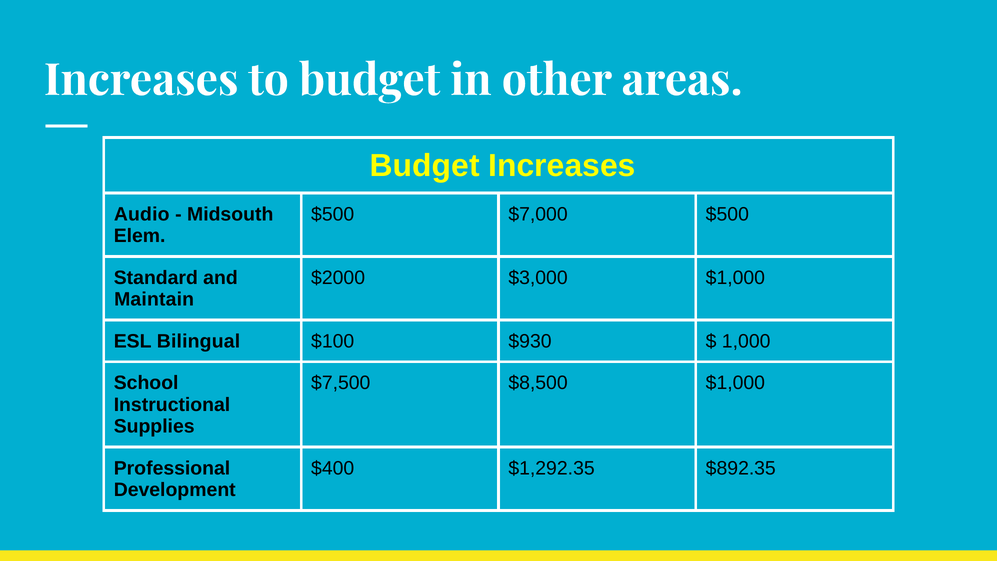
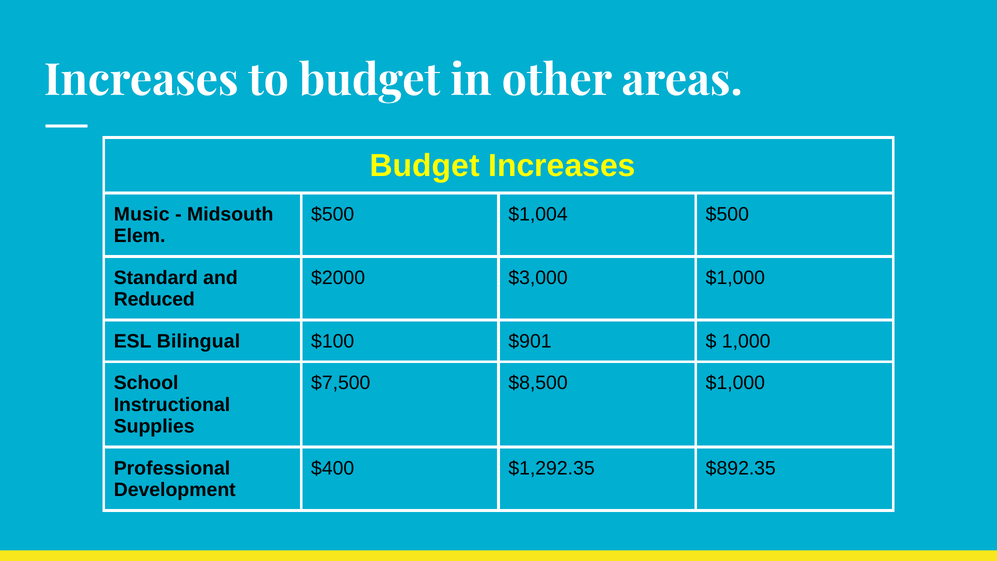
Audio: Audio -> Music (142, 214)
$7,000: $7,000 -> $1,004 (538, 214)
Maintain: Maintain -> Reduced (154, 299)
$930: $930 -> $901 (530, 341)
